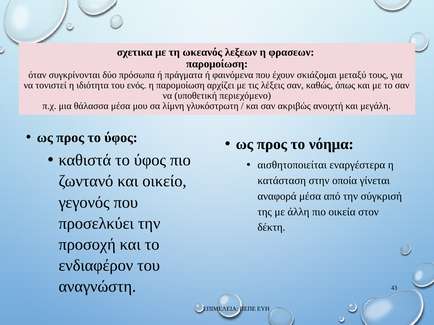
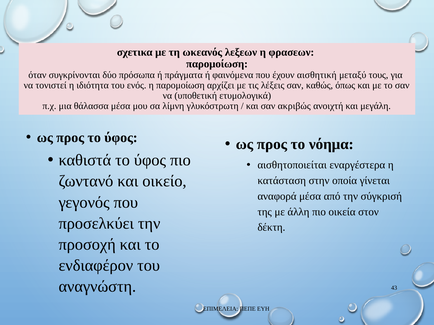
σκιάζομαι: σκιάζομαι -> αισθητική (317, 75)
περιεχόμενο: περιεχόμενο -> ετυμολογικά (245, 96)
